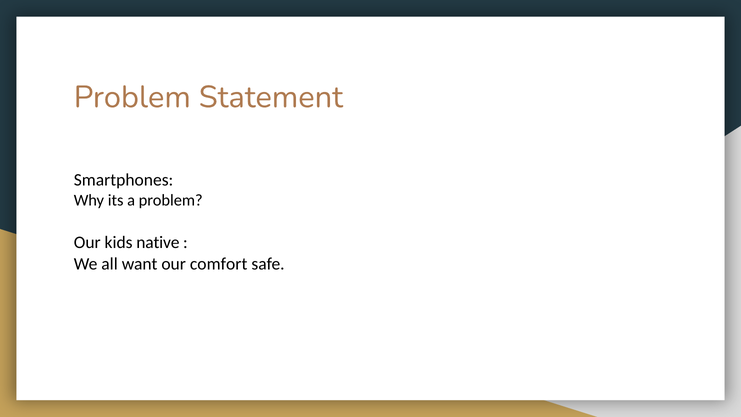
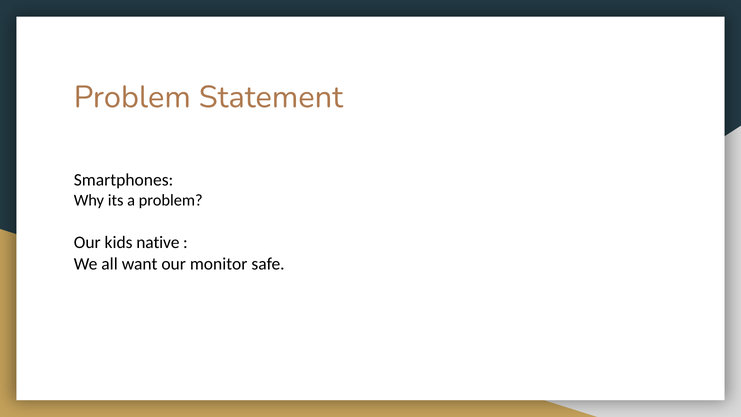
comfort: comfort -> monitor (219, 264)
